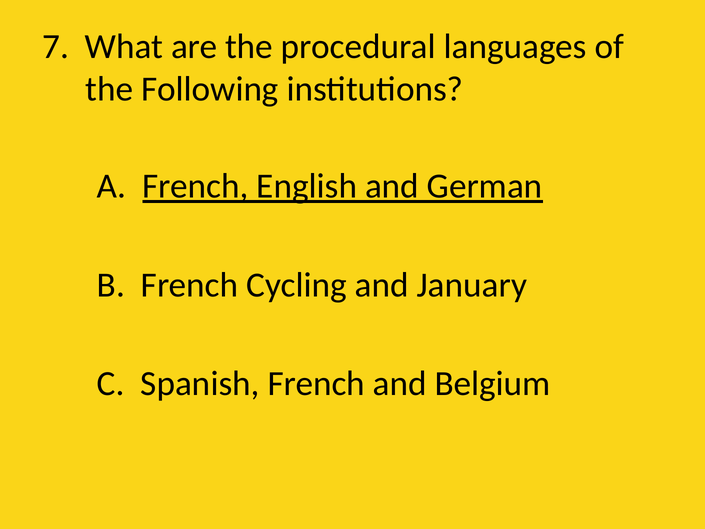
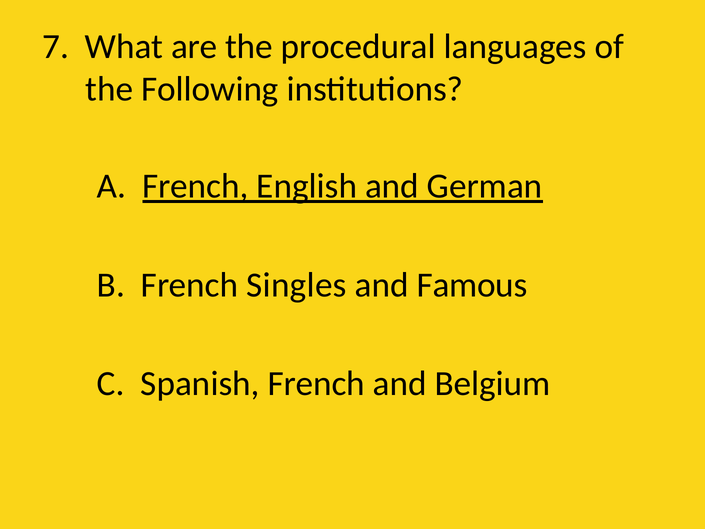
Cycling: Cycling -> Singles (296, 285)
January: January -> Famous (472, 285)
